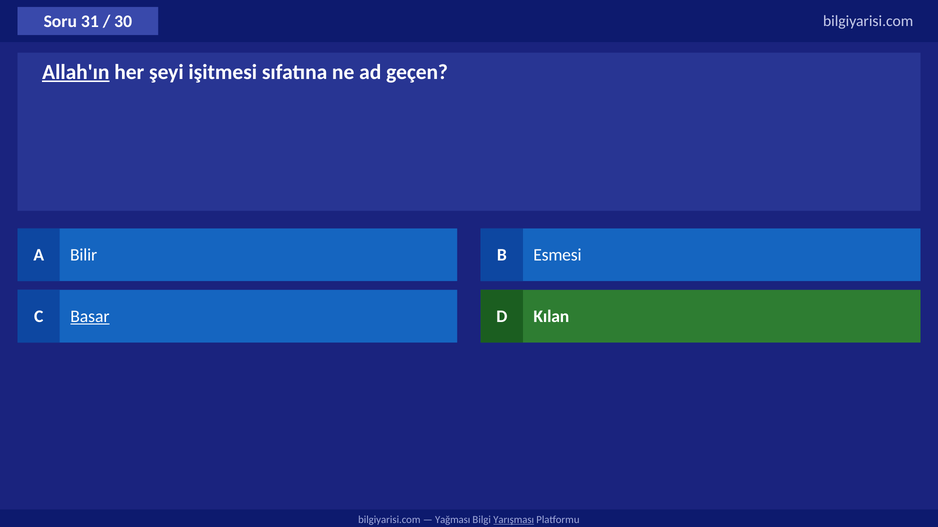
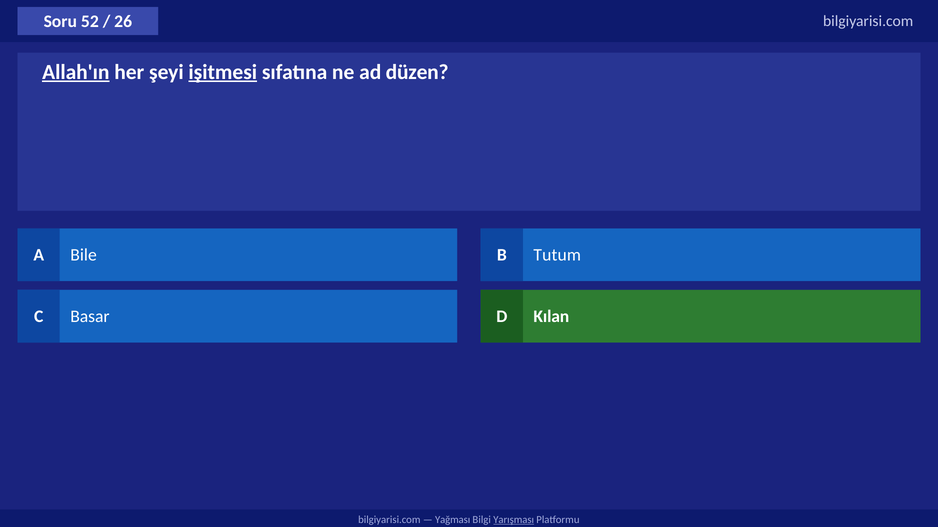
31: 31 -> 52 (90, 21)
30: 30 -> 26 (123, 21)
işitmesi underline: none -> present (223, 72)
geçen: geçen -> düzen (417, 72)
Bilir: Bilir -> Bile (84, 255)
Esmesi: Esmesi -> Tutum (557, 255)
Basar underline: present -> none (90, 317)
